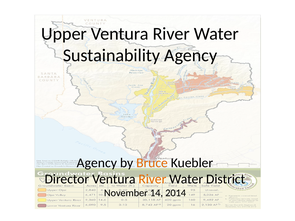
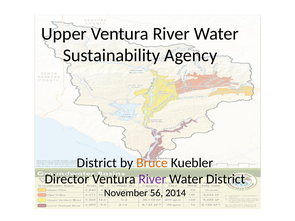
Agency: Agency -> District (97, 163)
River colour: orange -> purple (152, 179)
14: 14 -> 56 (157, 193)
